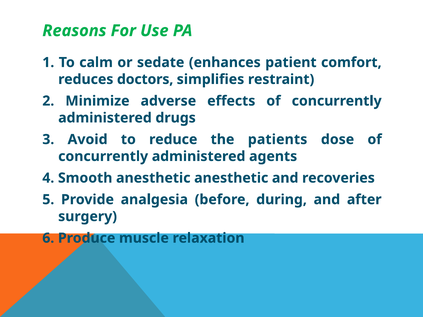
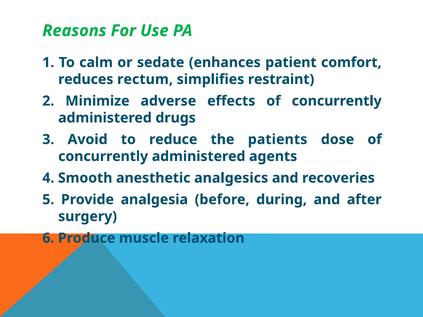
doctors: doctors -> rectum (145, 79)
anesthetic anesthetic: anesthetic -> analgesics (231, 178)
